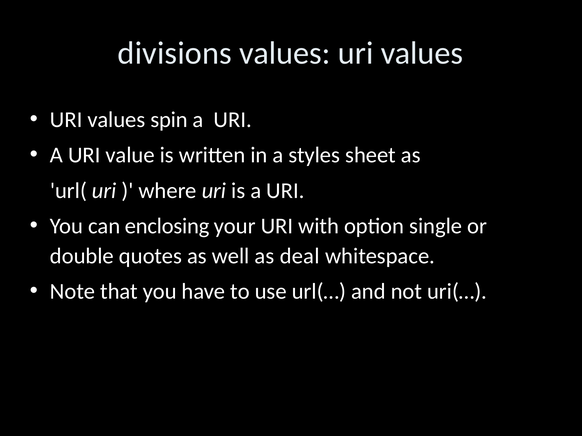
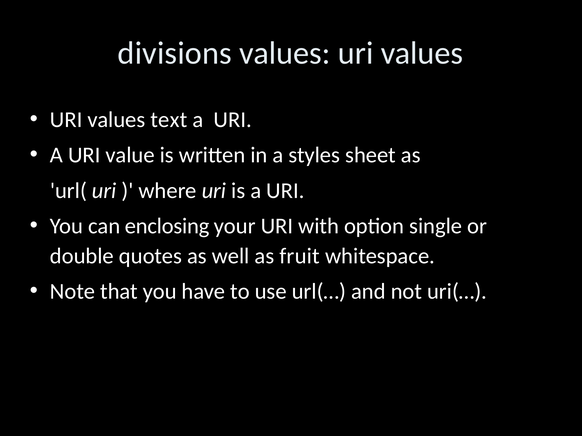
spin: spin -> text (169, 120)
deal: deal -> fruit (300, 256)
